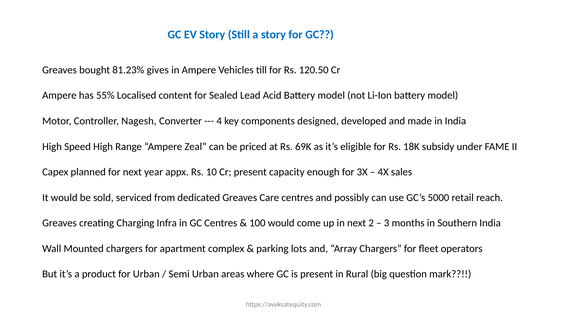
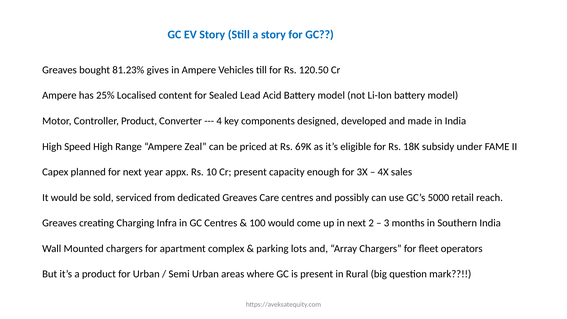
55%: 55% -> 25% (105, 95)
Controller Nagesh: Nagesh -> Product (139, 121)
